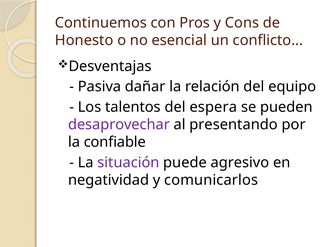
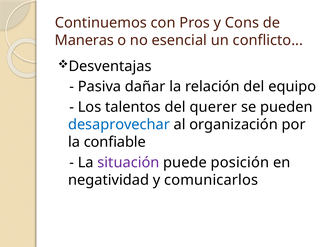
Honesto: Honesto -> Maneras (84, 40)
espera: espera -> querer (213, 107)
desaprovechar colour: purple -> blue (119, 124)
presentando: presentando -> organización (234, 124)
agresivo: agresivo -> posición (240, 162)
